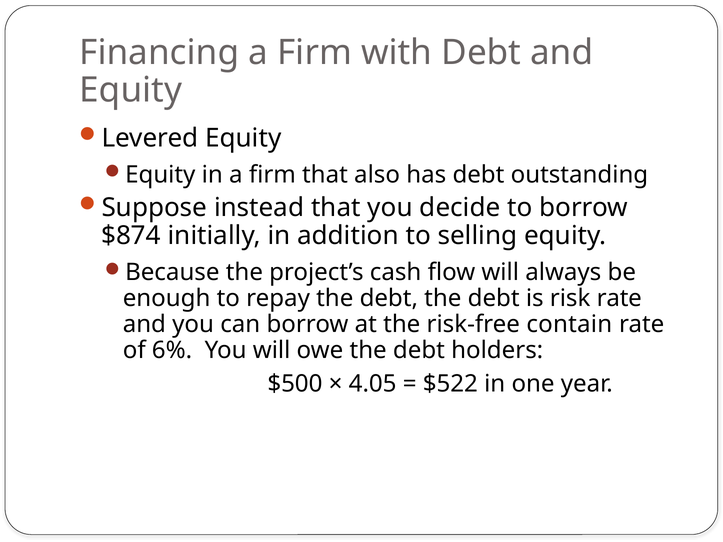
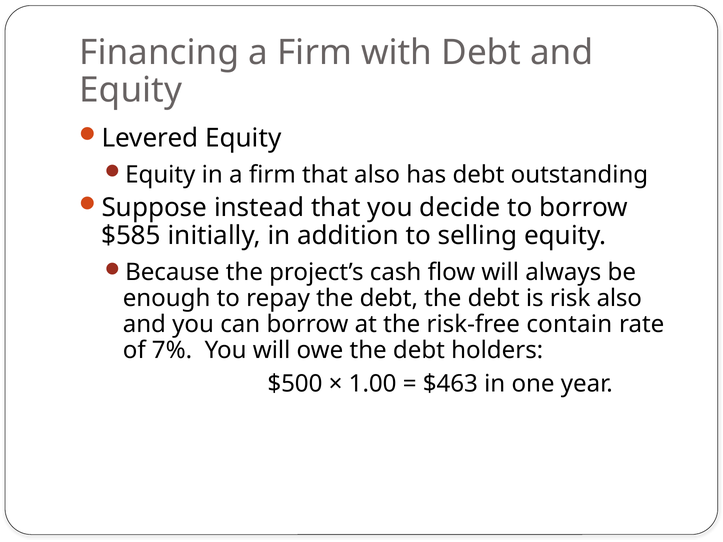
$874: $874 -> $585 (131, 236)
risk rate: rate -> also (619, 299)
6%: 6% -> 7% (172, 351)
4.05: 4.05 -> 1.00 (373, 384)
$522: $522 -> $463 (450, 384)
